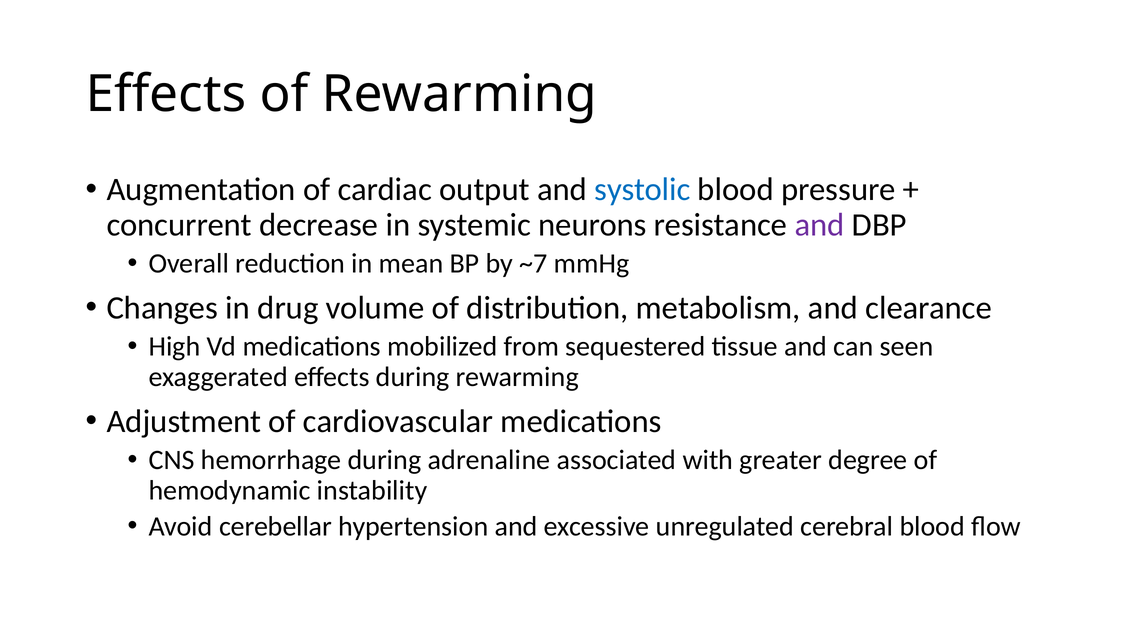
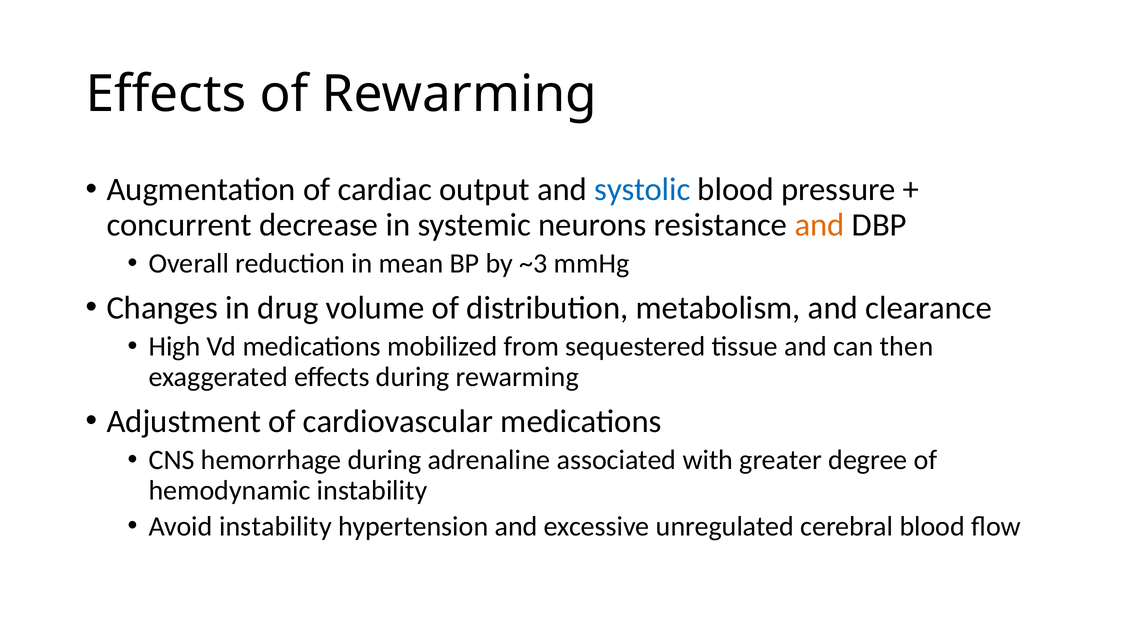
and colour: purple -> orange (820, 225)
~7: ~7 -> ~3 (533, 264)
seen: seen -> then (907, 347)
Avoid cerebellar: cerebellar -> instability (275, 526)
